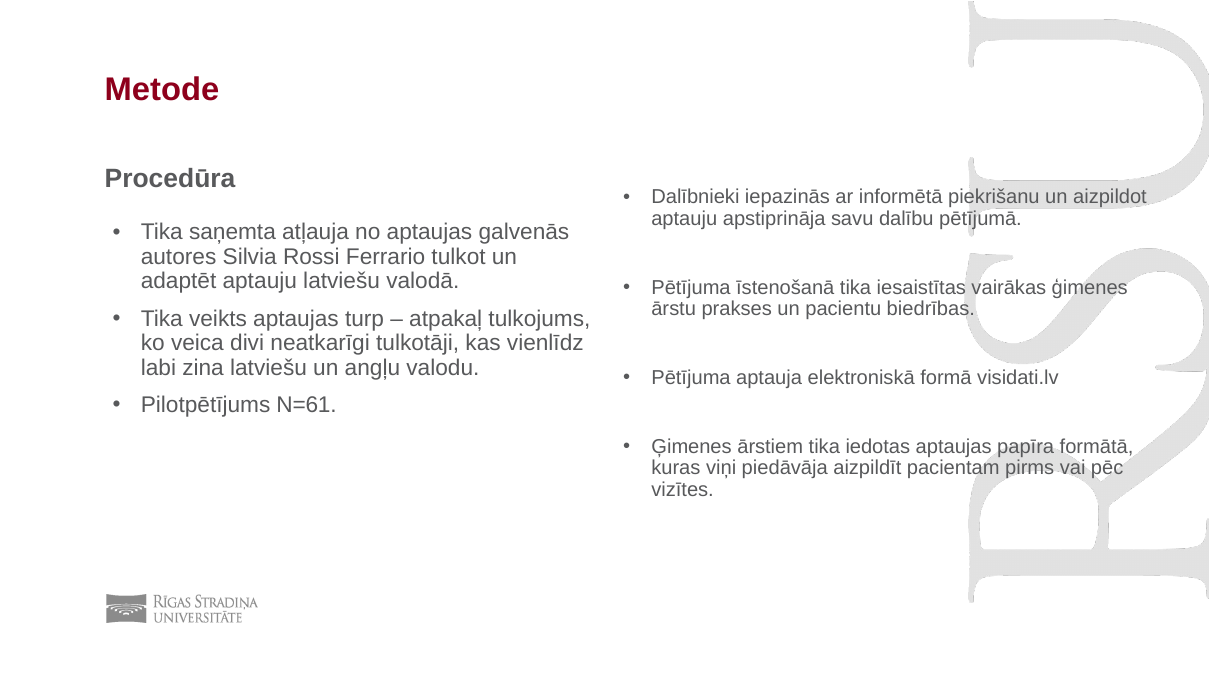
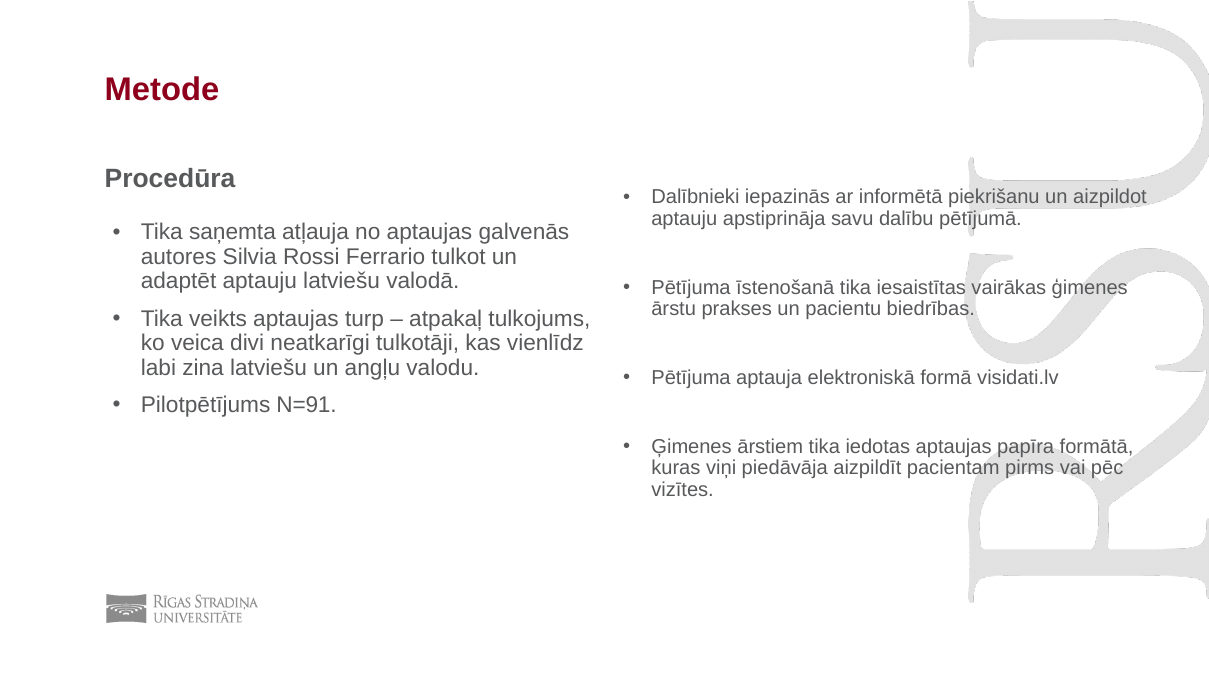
N=61: N=61 -> N=91 (307, 405)
